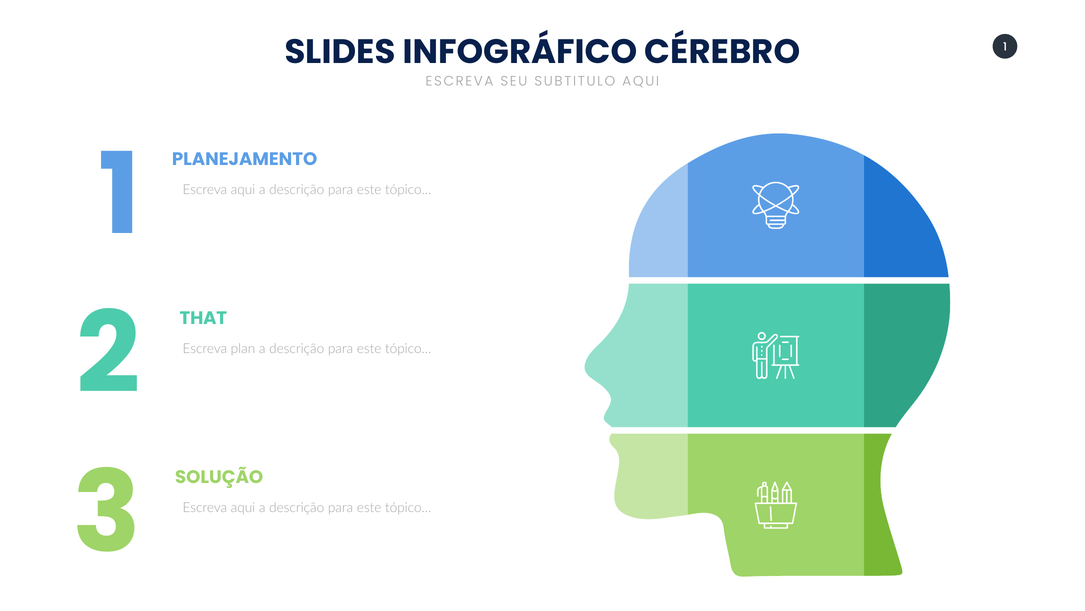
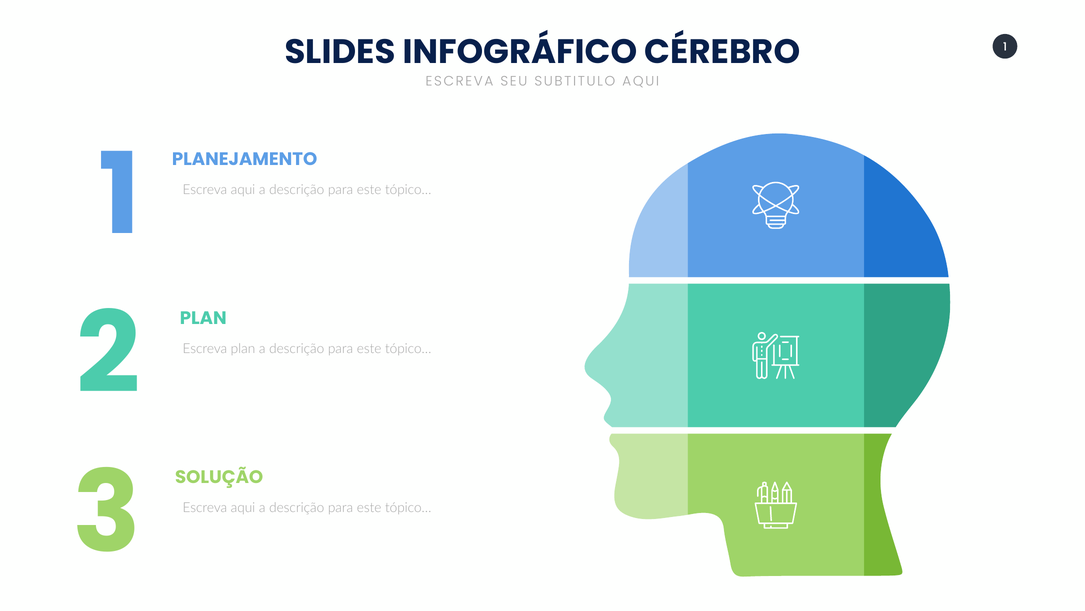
THAT: THAT -> PLAN (203, 318)
